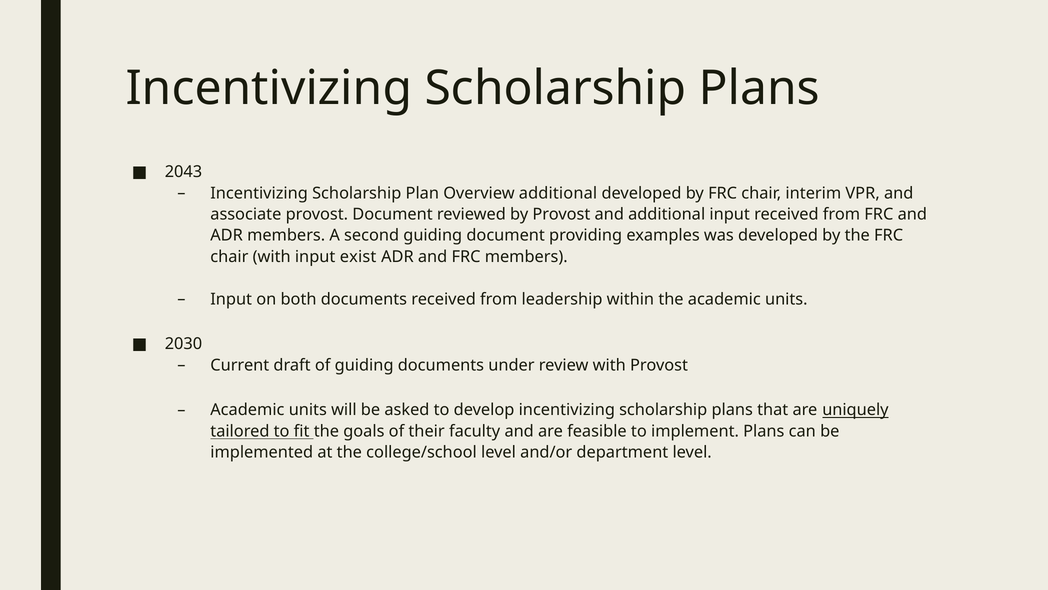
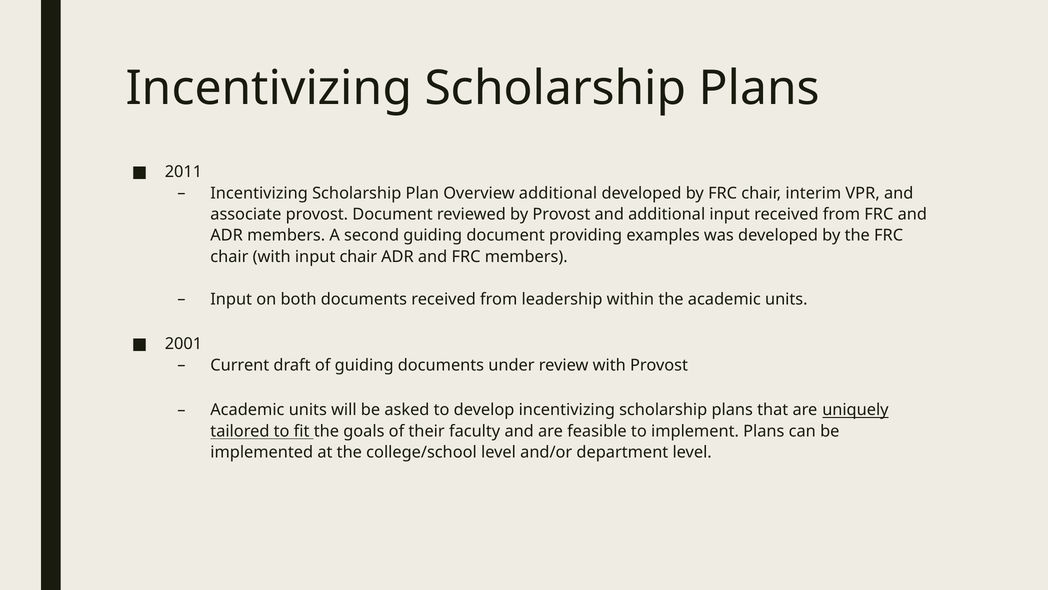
2043: 2043 -> 2011 (183, 172)
input exist: exist -> chair (358, 257)
2030: 2030 -> 2001 (183, 344)
